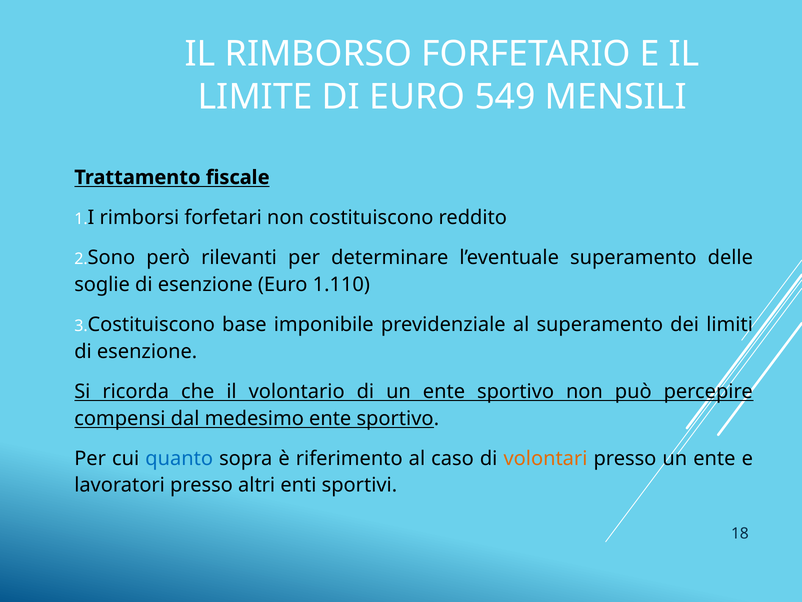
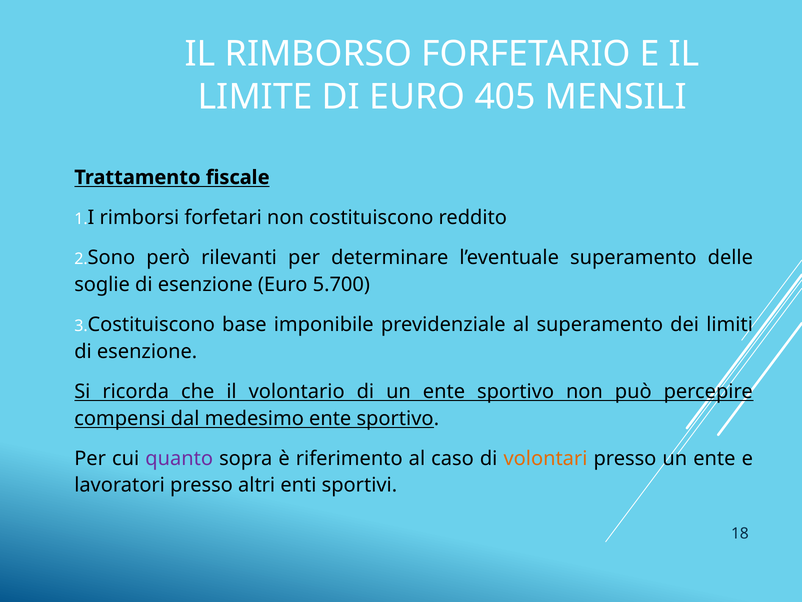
549: 549 -> 405 (505, 97)
1.110: 1.110 -> 5.700 (341, 284)
quanto colour: blue -> purple (179, 458)
